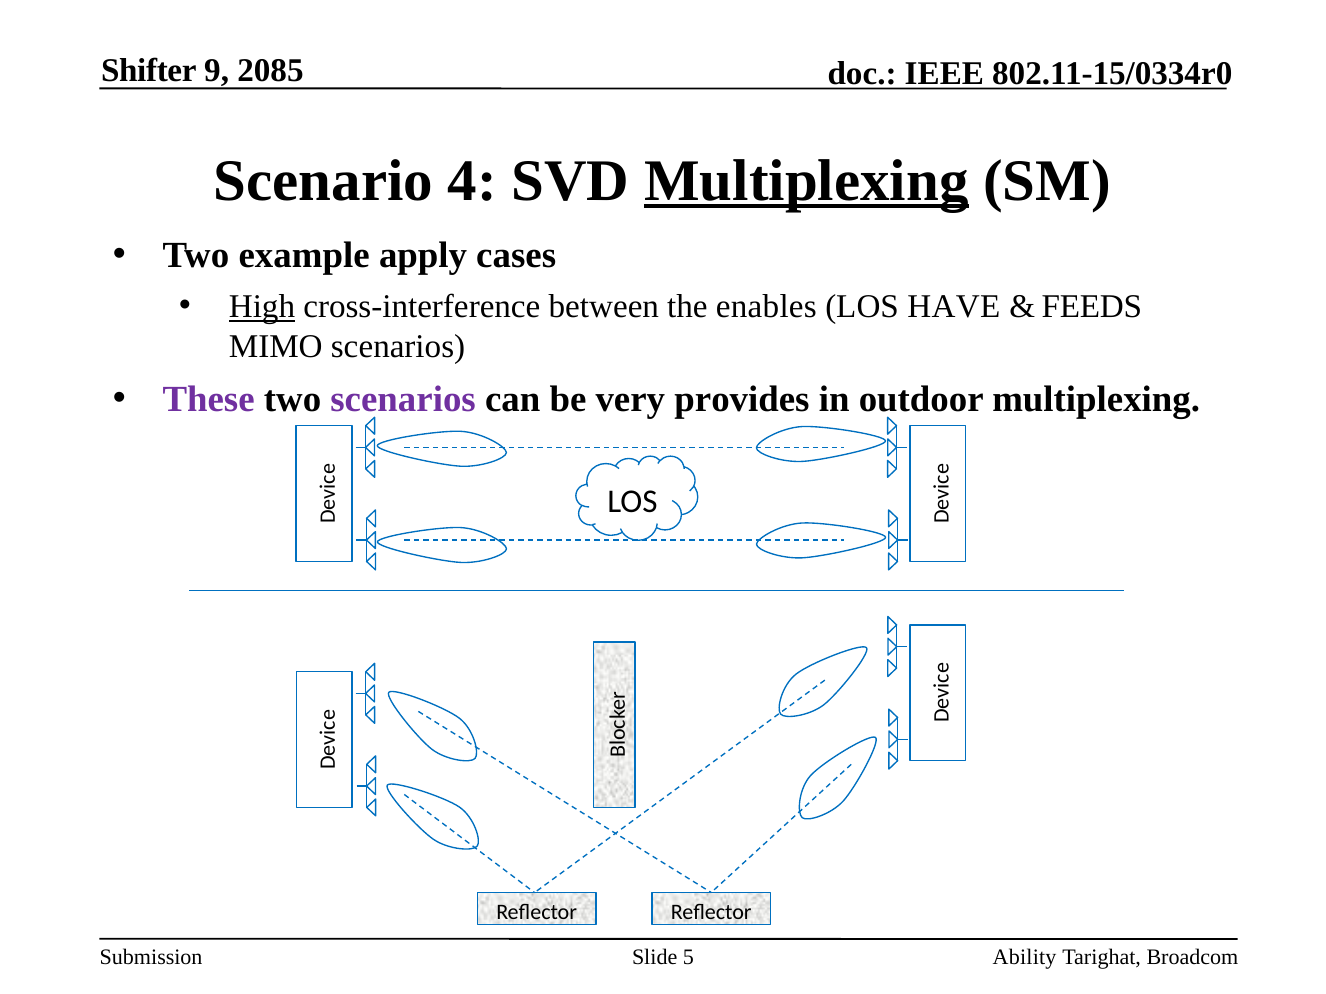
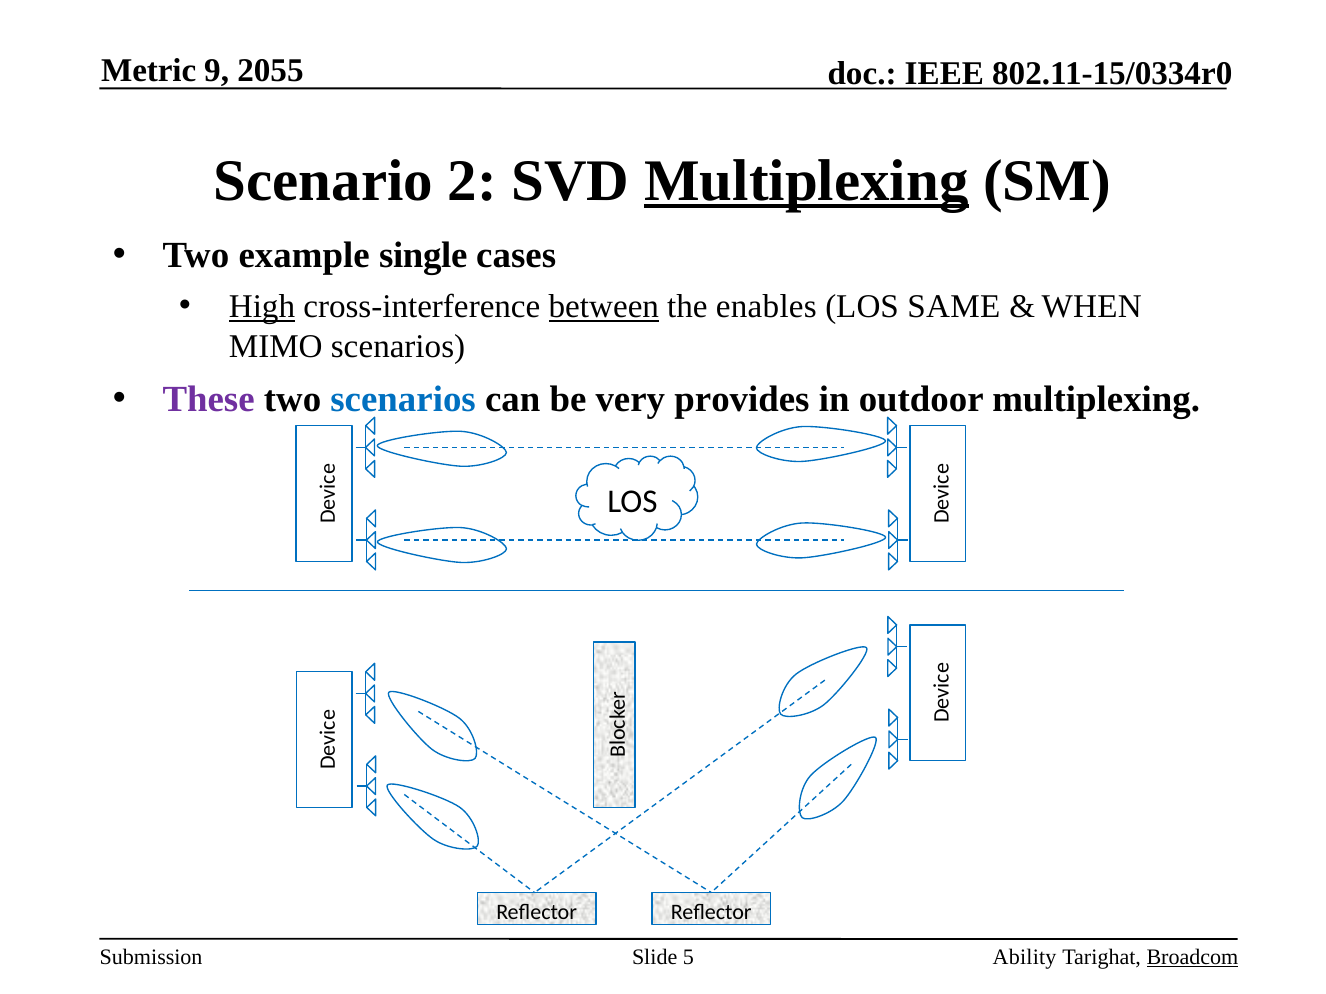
Shifter: Shifter -> Metric (149, 70)
2085: 2085 -> 2055 (270, 70)
4: 4 -> 2 (472, 181)
apply: apply -> single (423, 256)
between underline: none -> present (604, 307)
HAVE: HAVE -> SAME (954, 307)
FEEDS: FEEDS -> WHEN (1092, 307)
scenarios colour: purple -> blue (403, 400)
Broadcom underline: none -> present (1192, 958)
